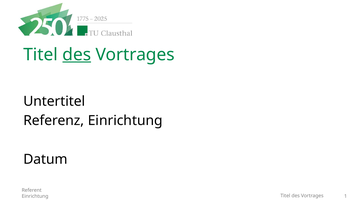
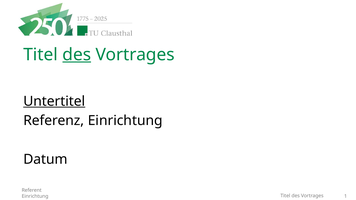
Untertitel underline: none -> present (54, 101)
